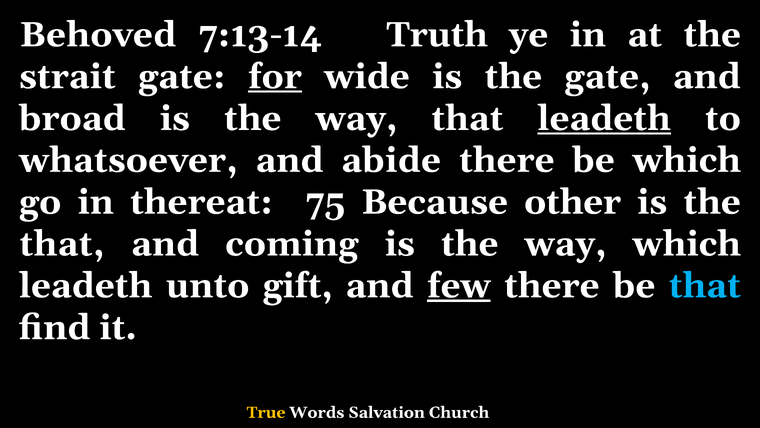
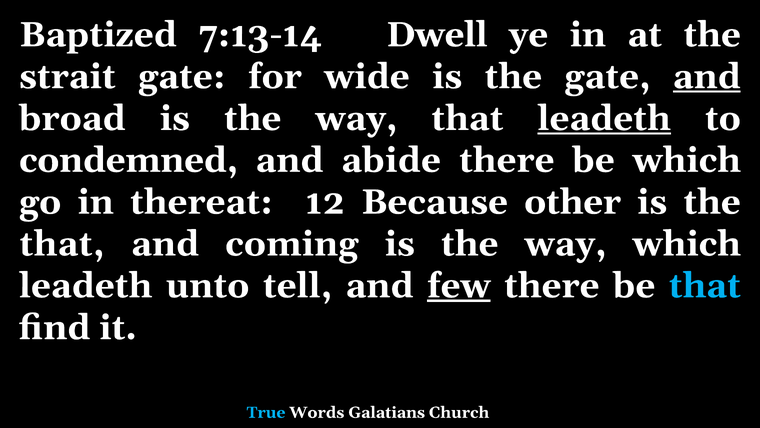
Behoved: Behoved -> Baptized (98, 35)
Truth: Truth -> Dwell (437, 35)
for underline: present -> none (275, 77)
and underline: none -> present (707, 77)
whatsoever: whatsoever -> condemned (129, 160)
75: 75 -> 12 (325, 202)
gift: gift -> tell (297, 285)
True colour: yellow -> light blue (266, 412)
Salvation: Salvation -> Galatians (387, 412)
